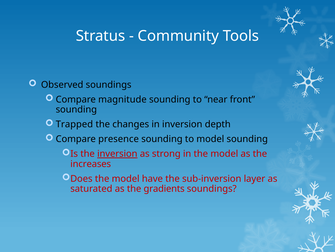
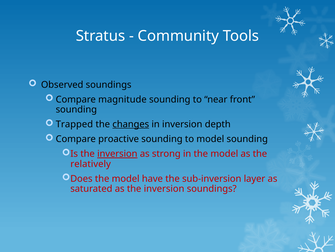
changes underline: none -> present (131, 124)
presence: presence -> proactive (119, 139)
increases: increases -> relatively (91, 163)
as the gradients: gradients -> inversion (164, 188)
